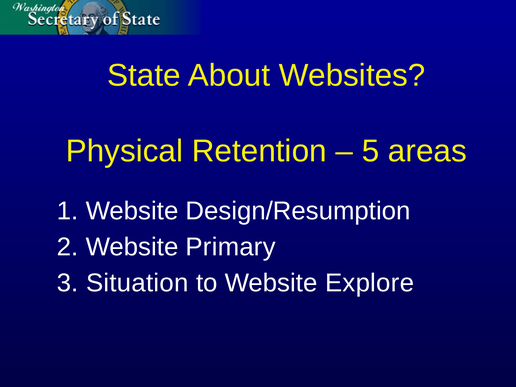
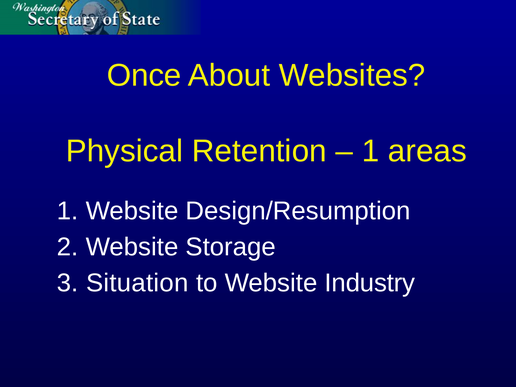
State: State -> Once (144, 75)
5: 5 -> 1 (370, 151)
Primary: Primary -> Storage (231, 247)
Explore: Explore -> Industry (370, 283)
